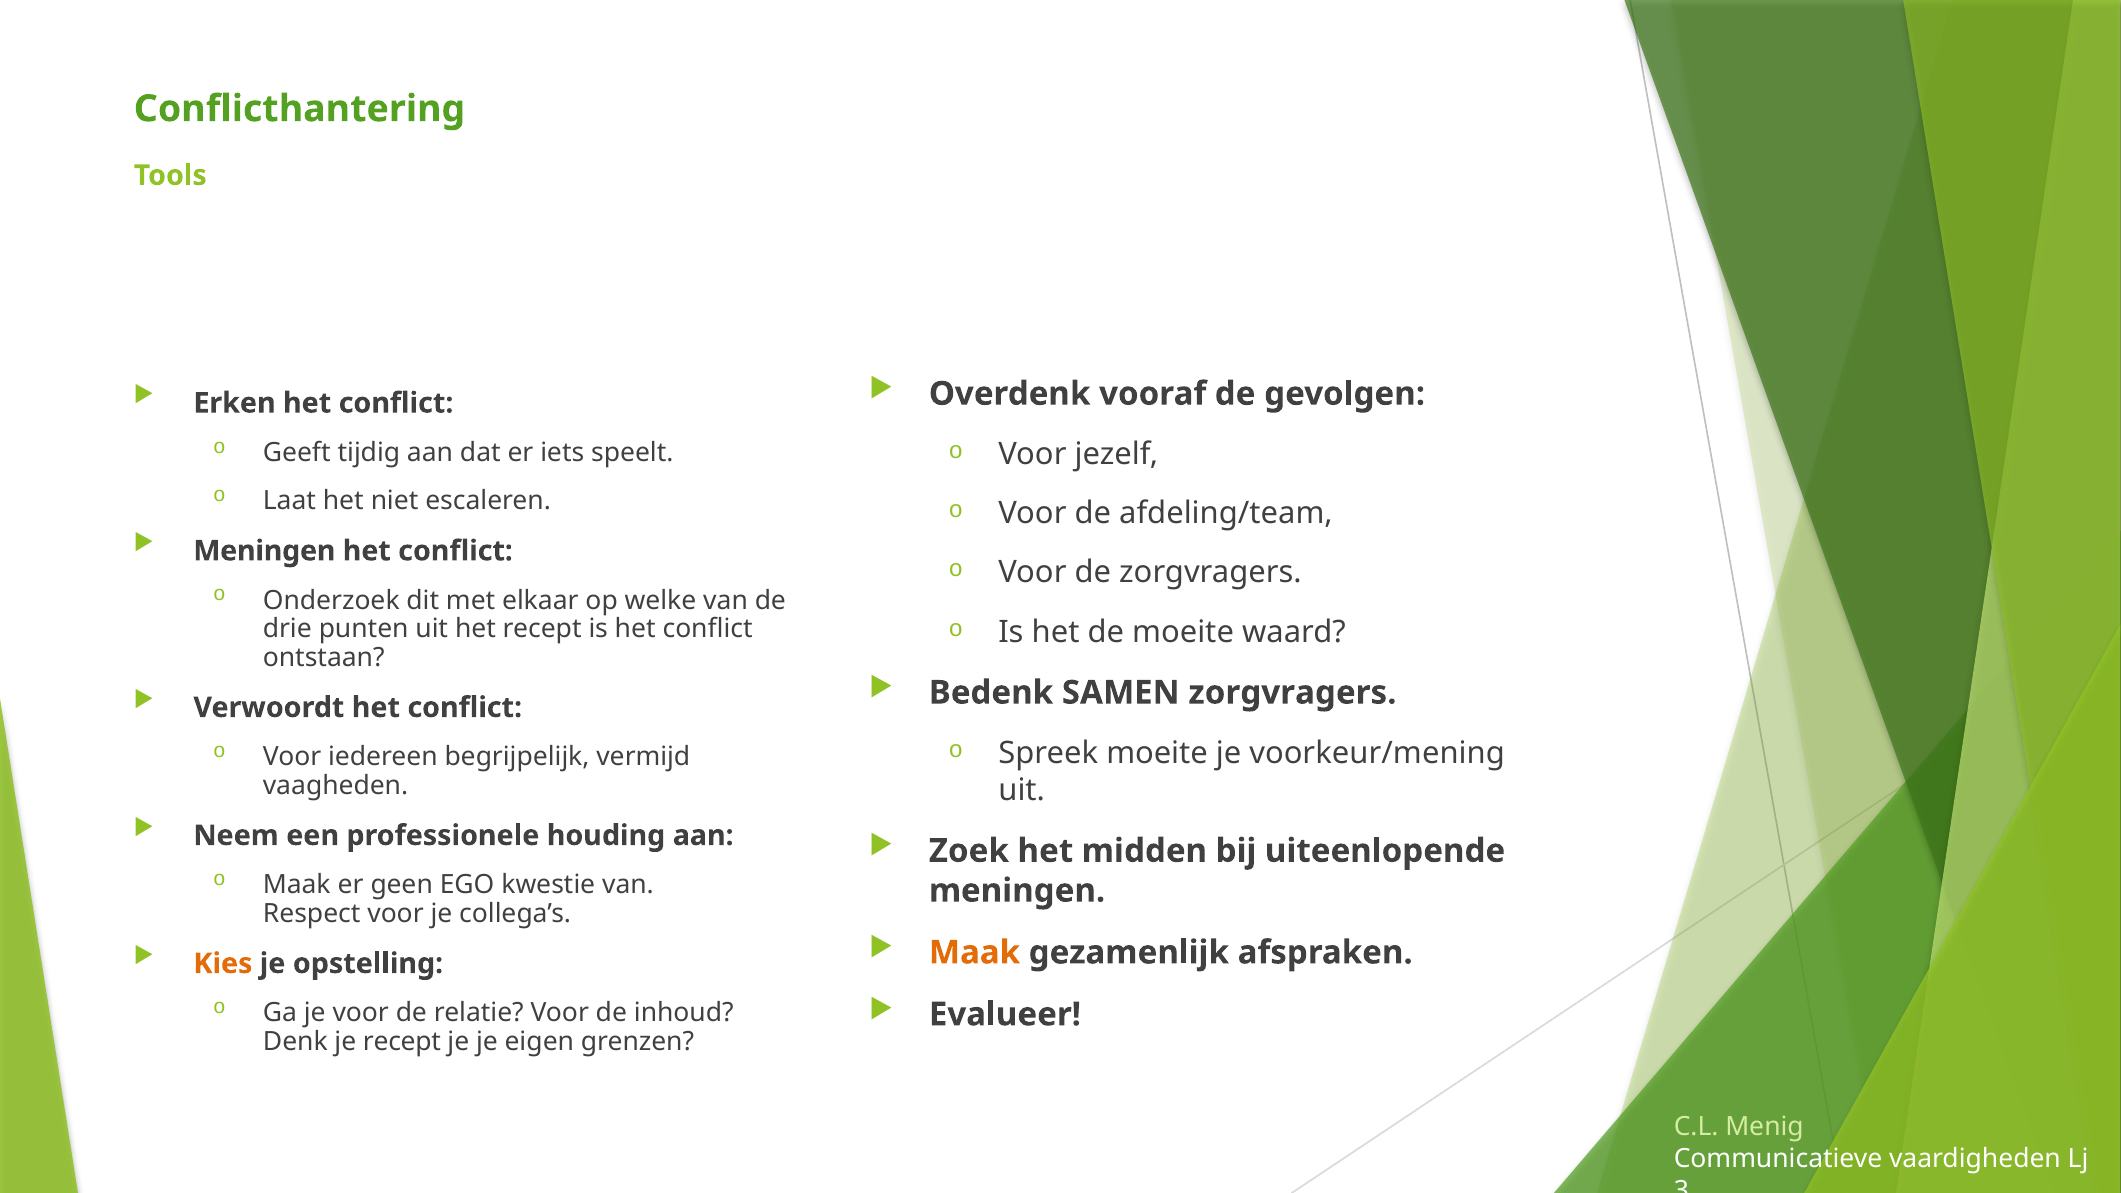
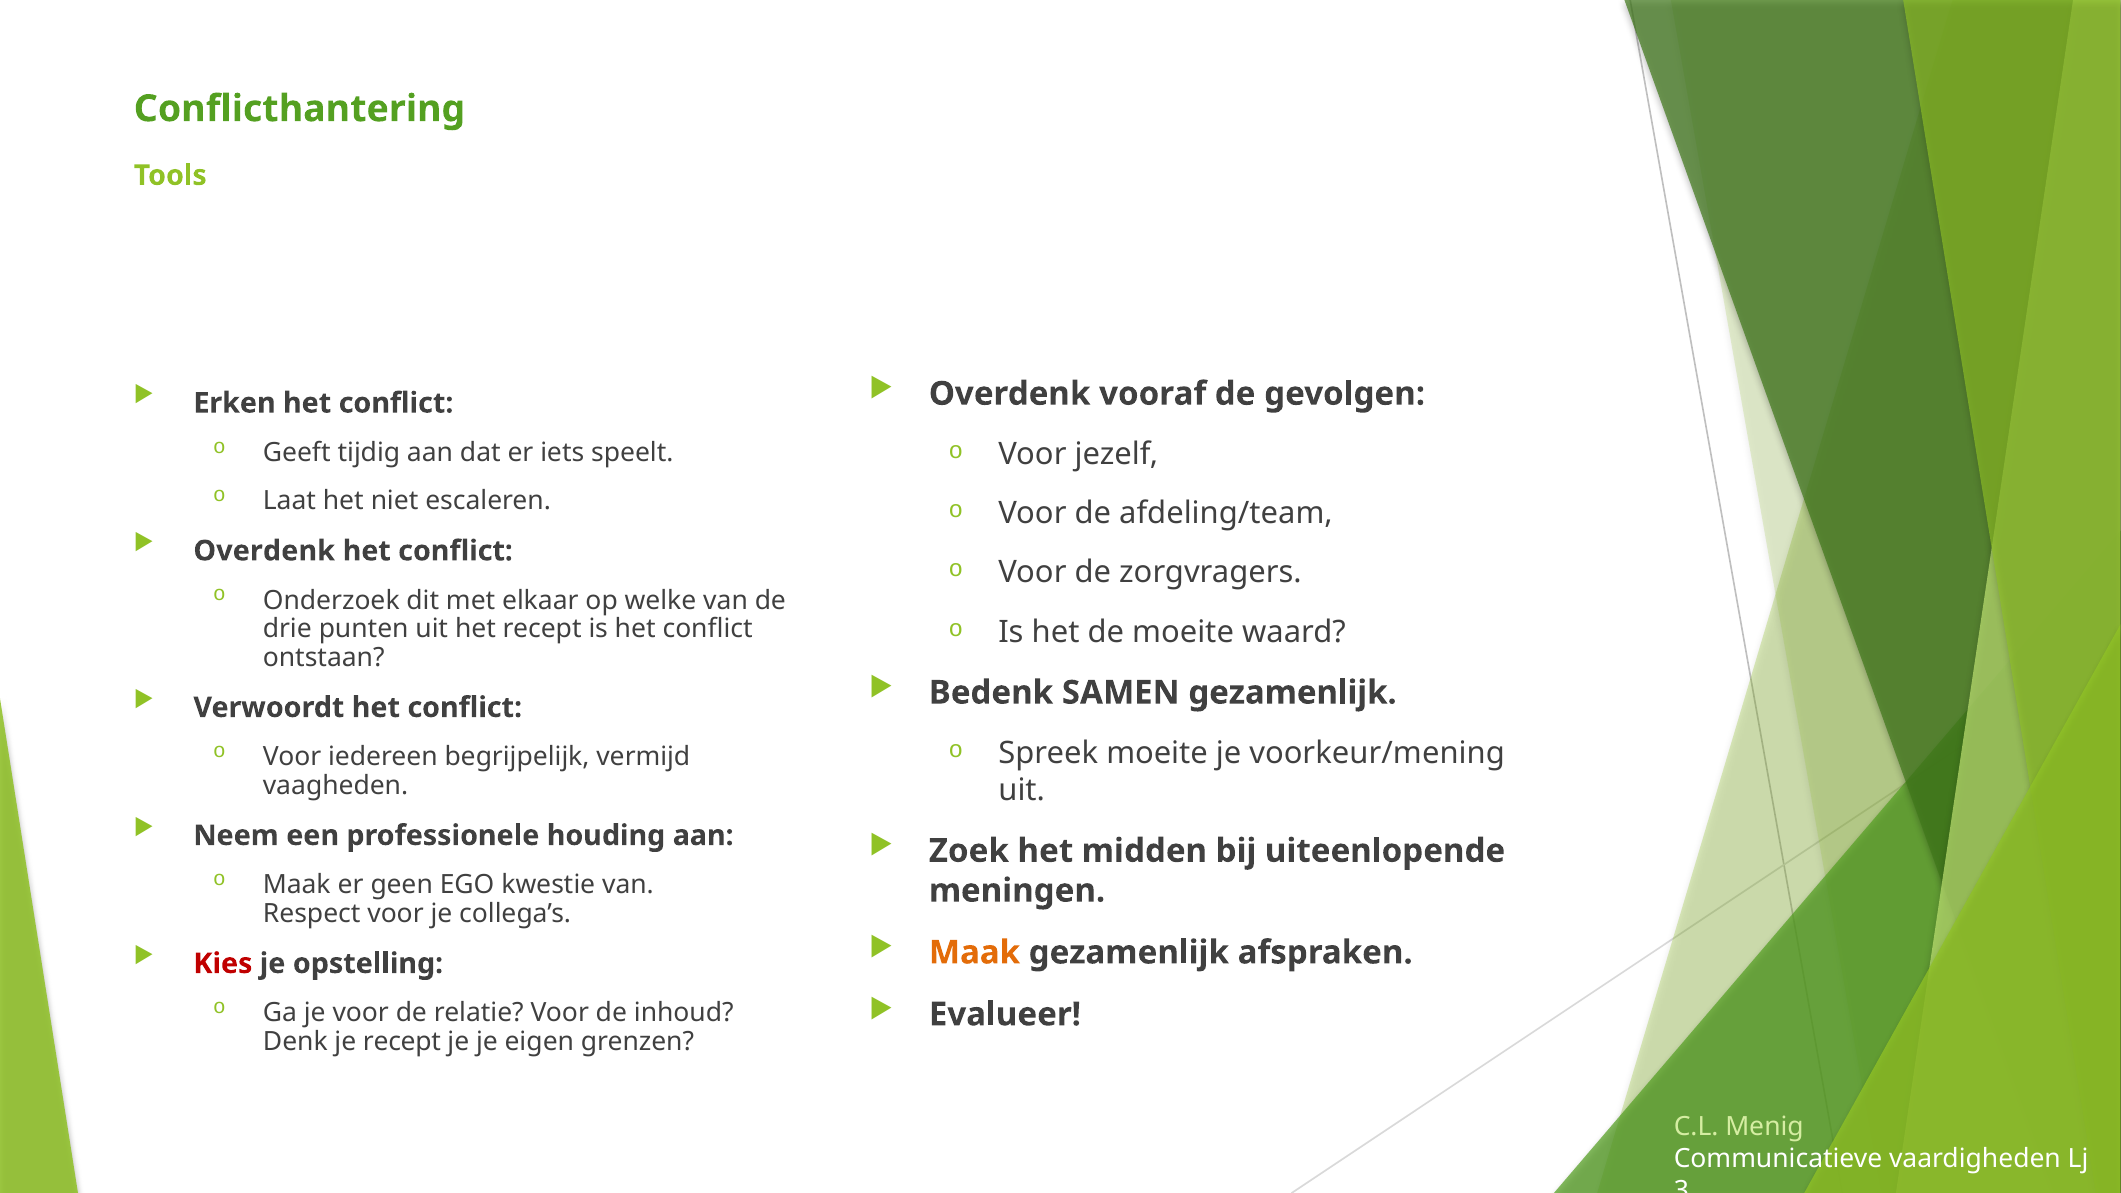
Meningen: Meningen -> Overdenk (264, 551)
SAMEN zorgvragers: zorgvragers -> gezamenlijk (1293, 693)
Kies colour: orange -> red (223, 964)
